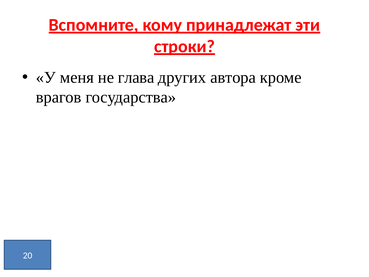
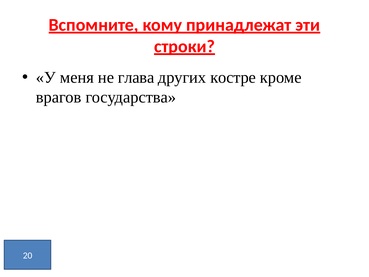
автора: автора -> костре (233, 77)
